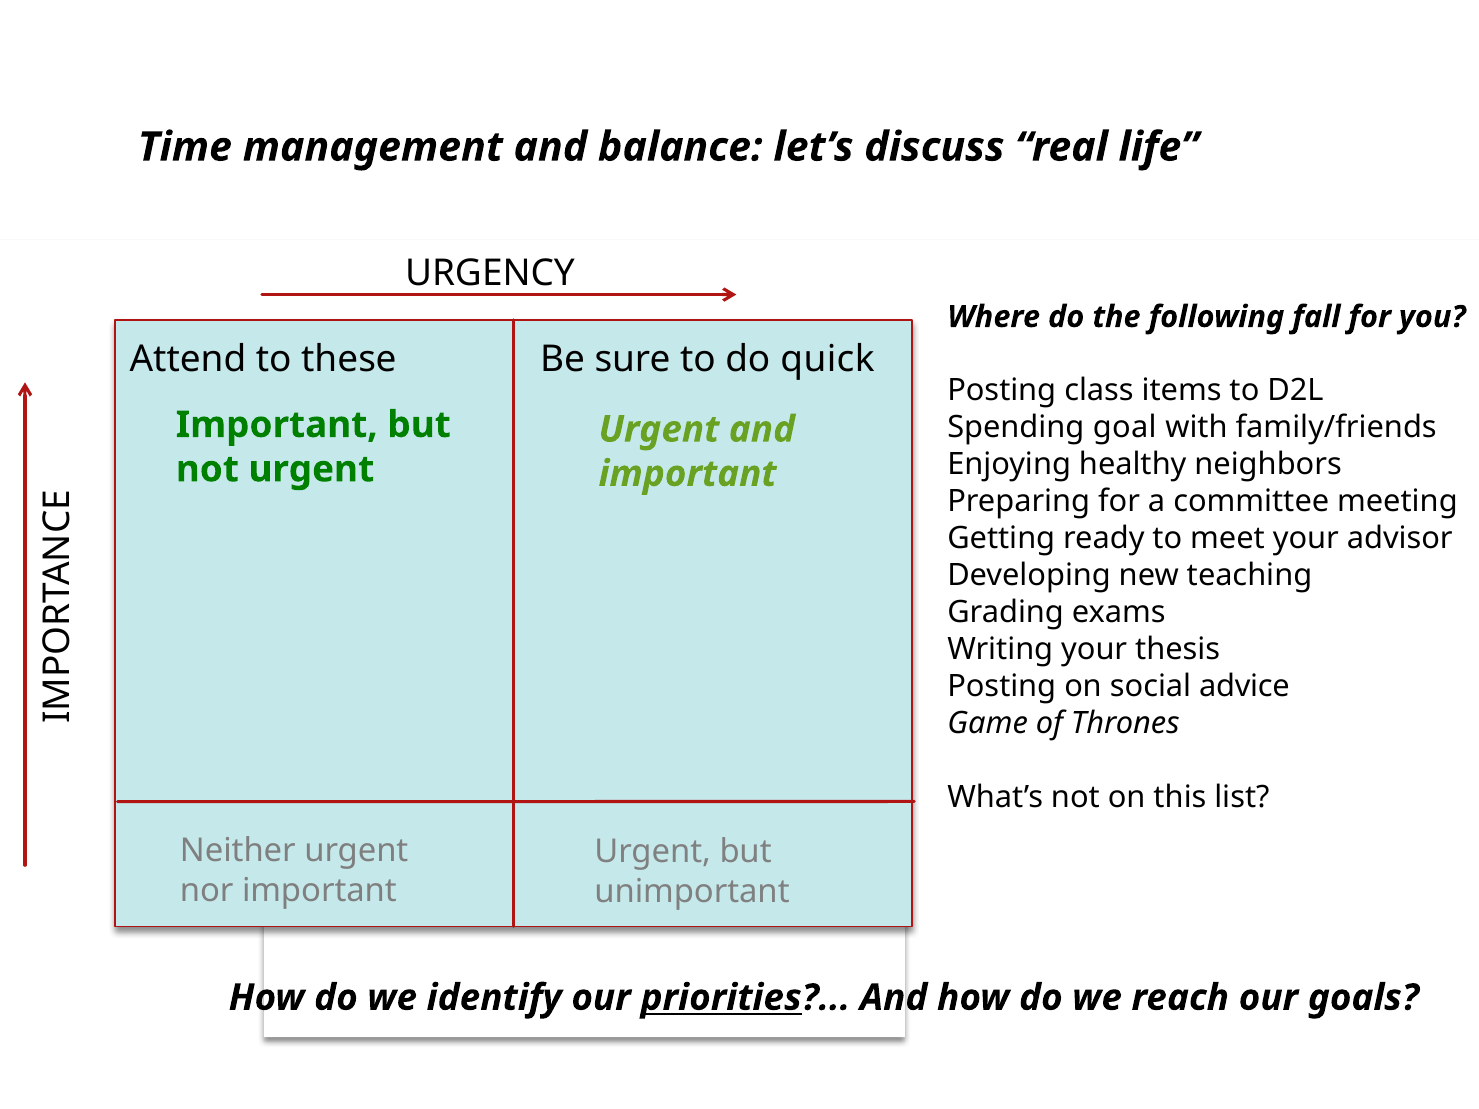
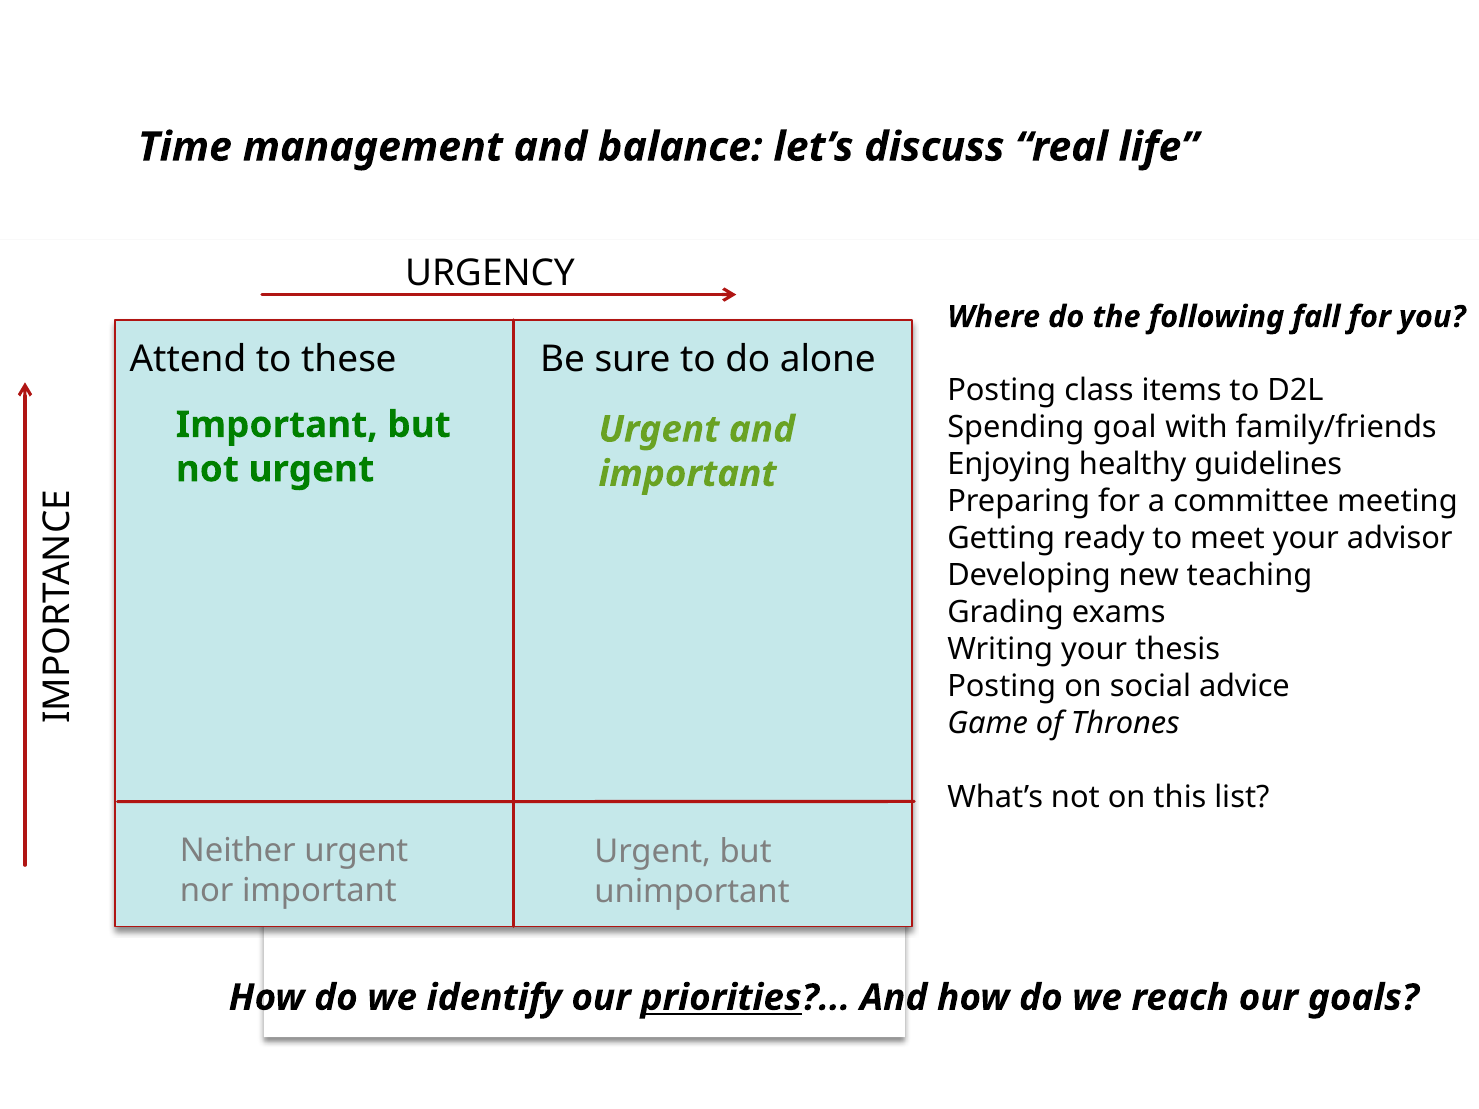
quick: quick -> alone (828, 359)
neighbors: neighbors -> guidelines (1268, 465)
